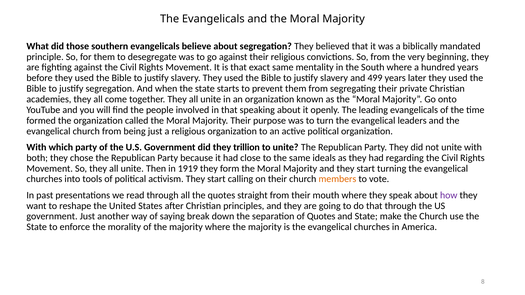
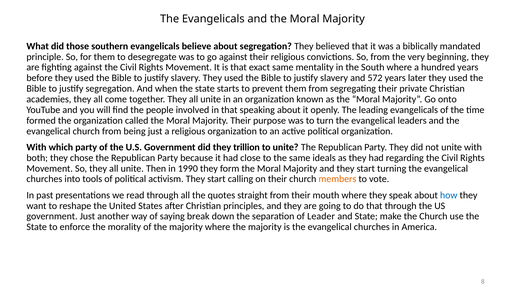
499: 499 -> 572 (375, 78)
1919: 1919 -> 1990 (188, 169)
how colour: purple -> blue (449, 195)
of Quotes: Quotes -> Leader (321, 217)
